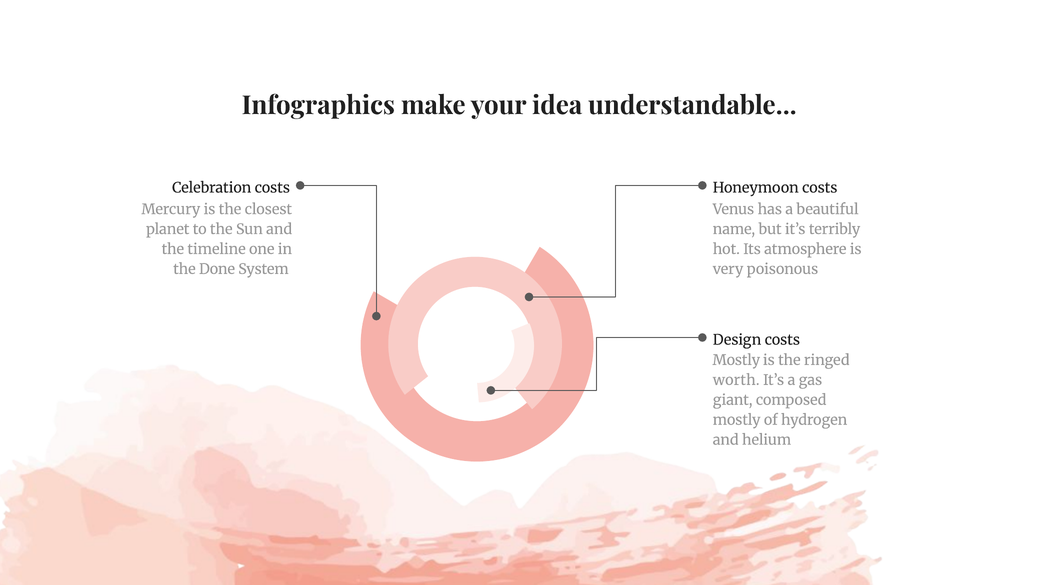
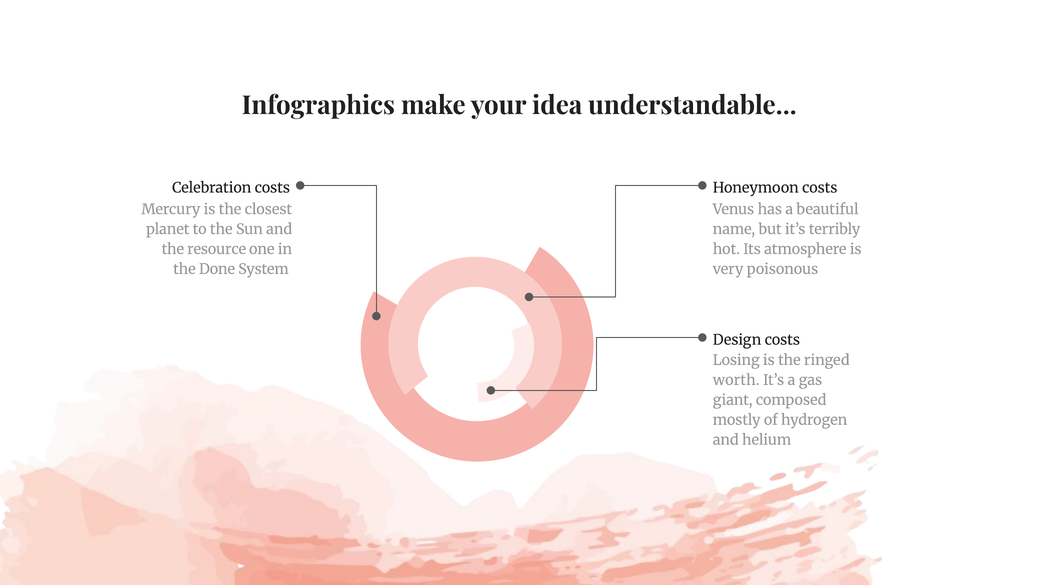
timeline: timeline -> resource (217, 249)
Mostly: Mostly -> Losing (736, 360)
